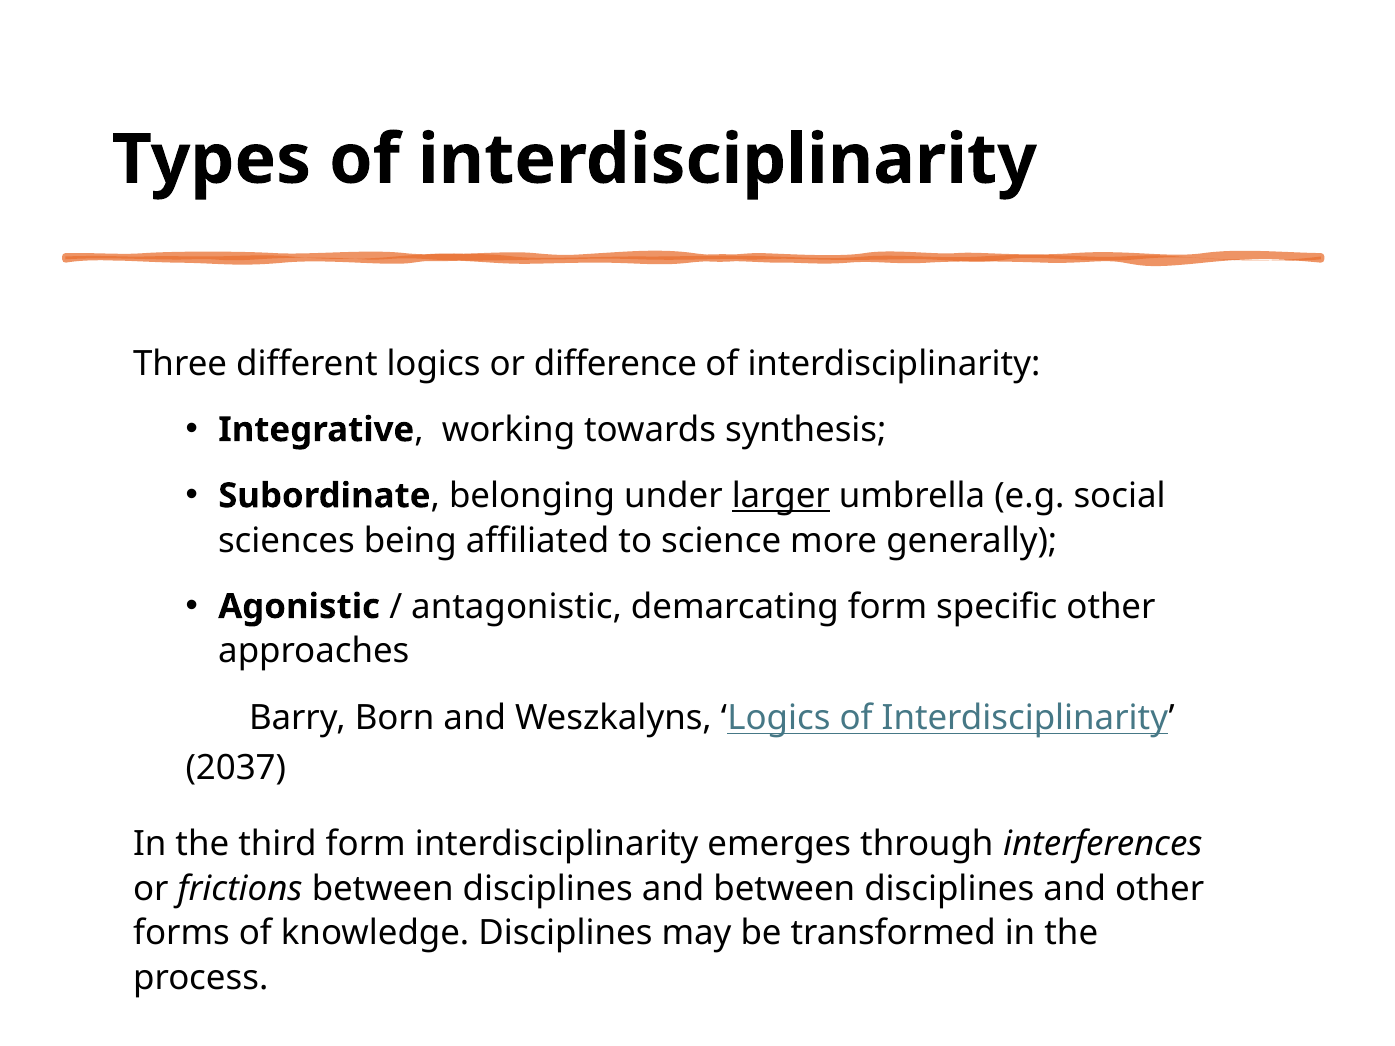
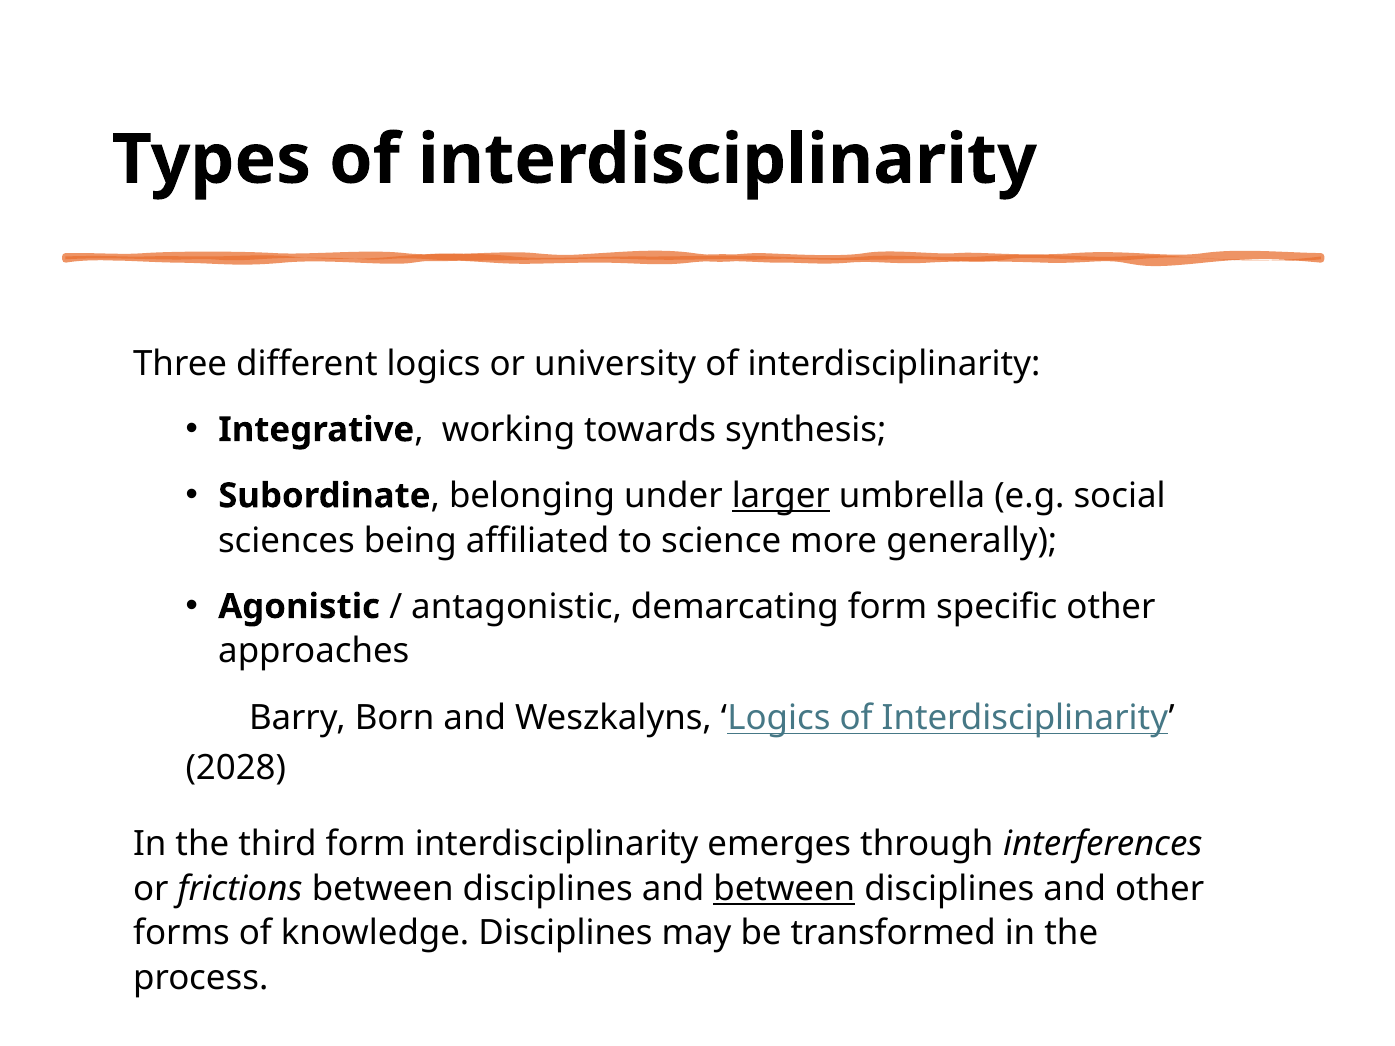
difference: difference -> university (615, 364)
2037: 2037 -> 2028 (236, 768)
between underline: none -> present (784, 889)
